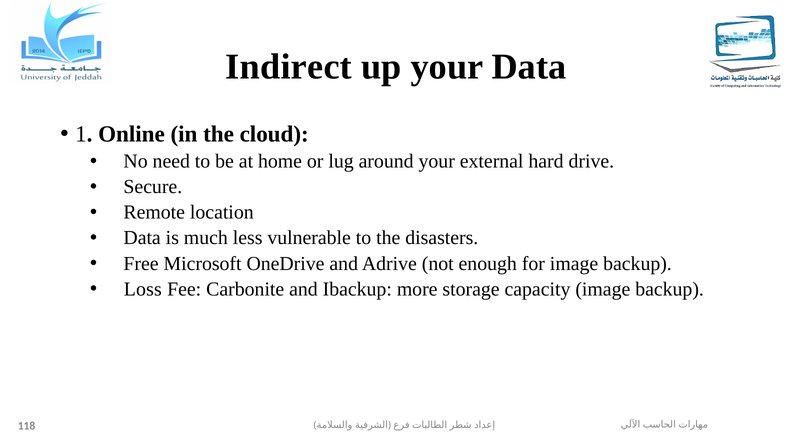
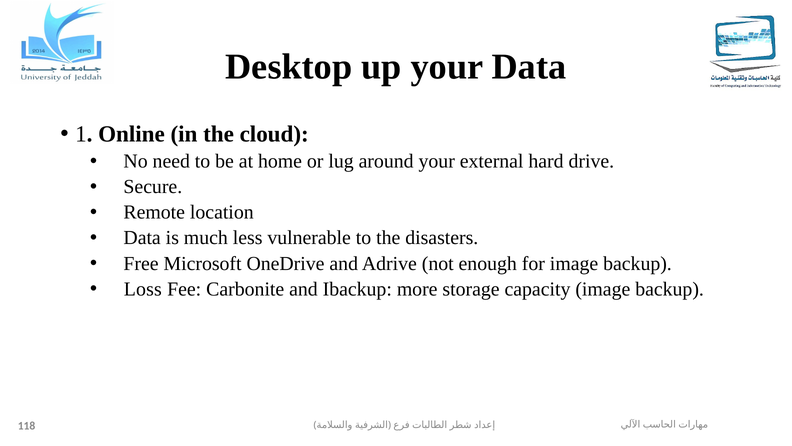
Indirect: Indirect -> Desktop (289, 67)
